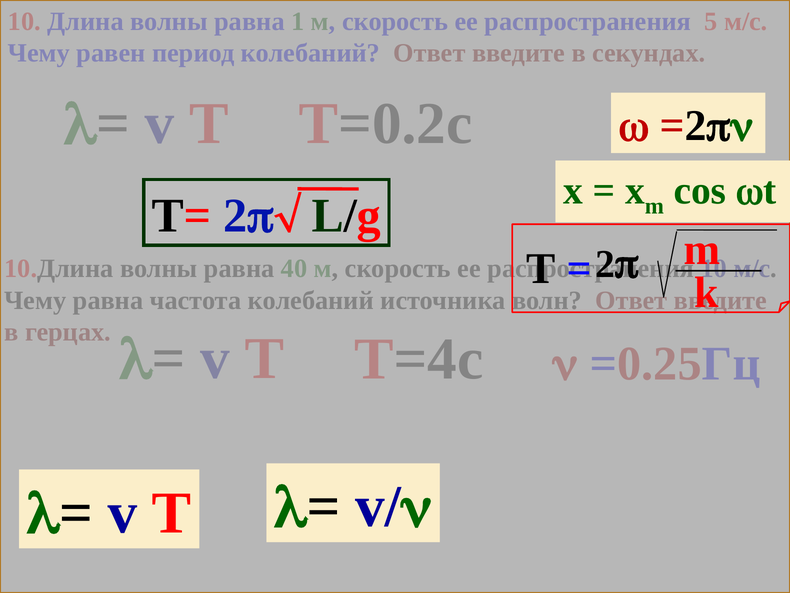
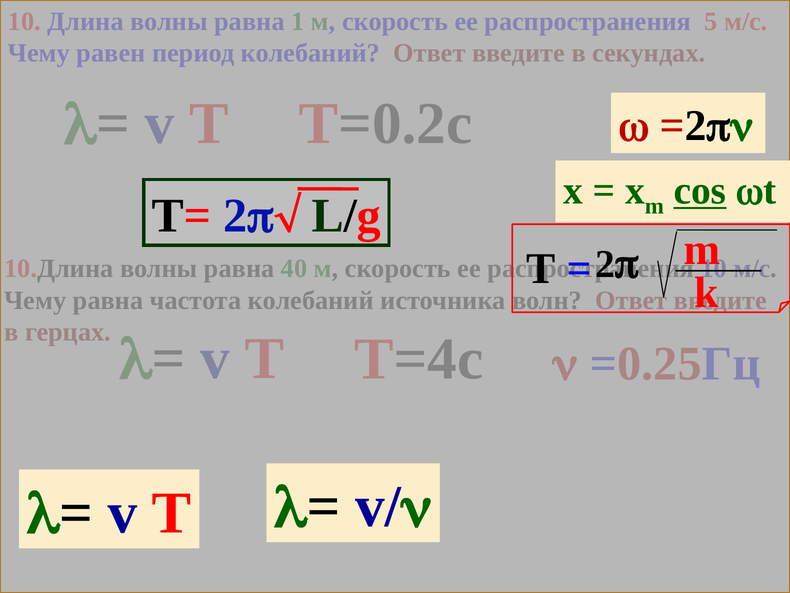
cos underline: none -> present (700, 191)
